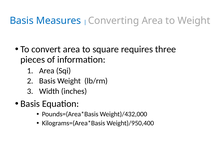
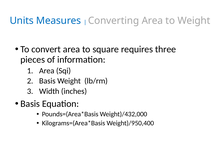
Basis: Basis -> Units (22, 21)
